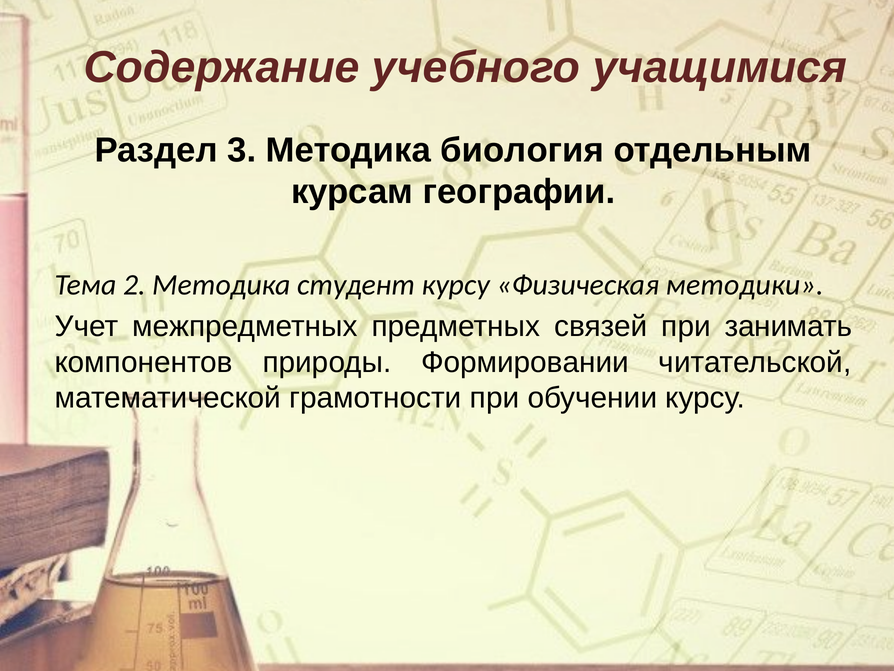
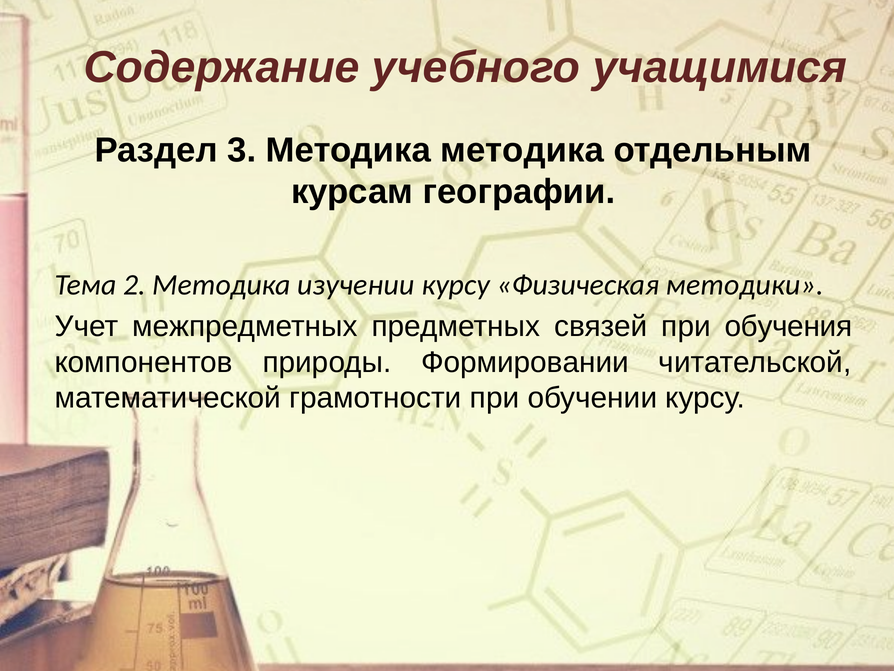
Методика биология: биология -> методика (522, 150)
студент: студент -> изучении (356, 285)
занимать: занимать -> обучения (788, 326)
